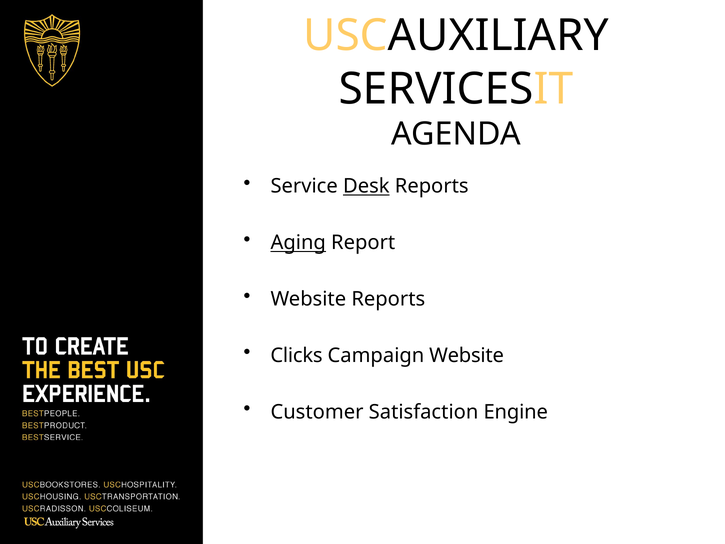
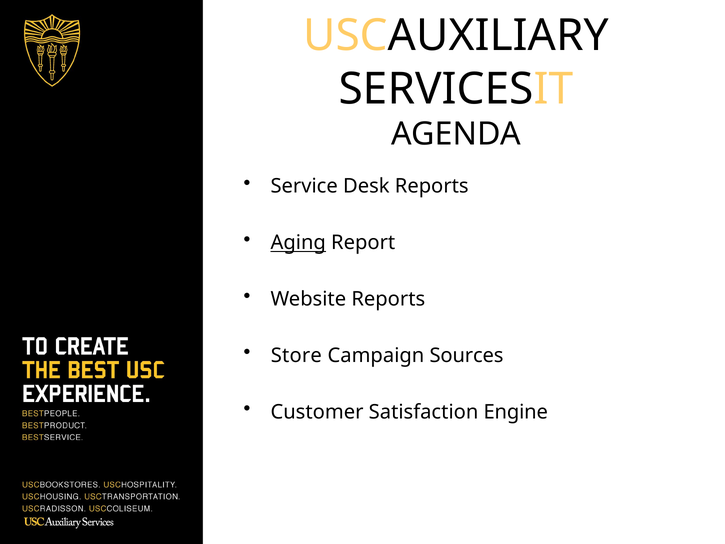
Desk underline: present -> none (366, 186)
Clicks: Clicks -> Store (296, 355)
Campaign Website: Website -> Sources (467, 355)
